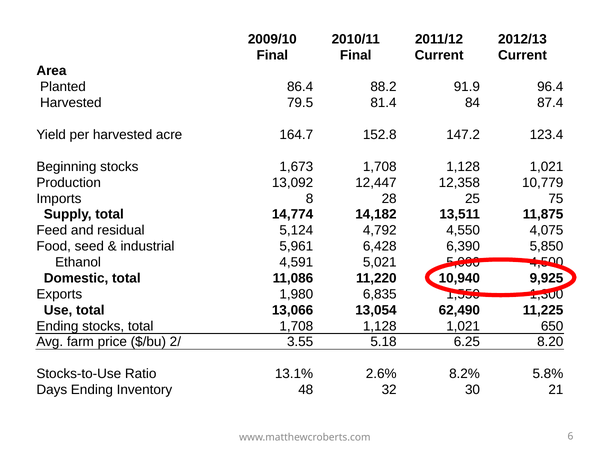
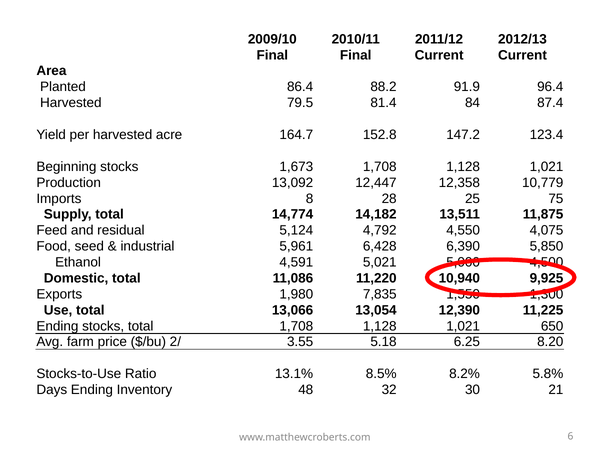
6,835: 6,835 -> 7,835 (380, 294)
62,490: 62,490 -> 12,390 (459, 310)
2.6%: 2.6% -> 8.5% (381, 373)
